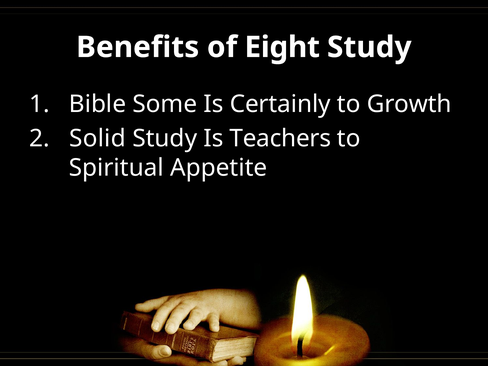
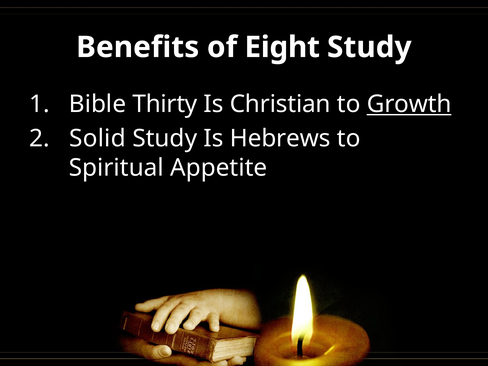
Some: Some -> Thirty (165, 104)
Certainly: Certainly -> Christian (280, 104)
Growth underline: none -> present (409, 104)
Teachers: Teachers -> Hebrews (280, 138)
